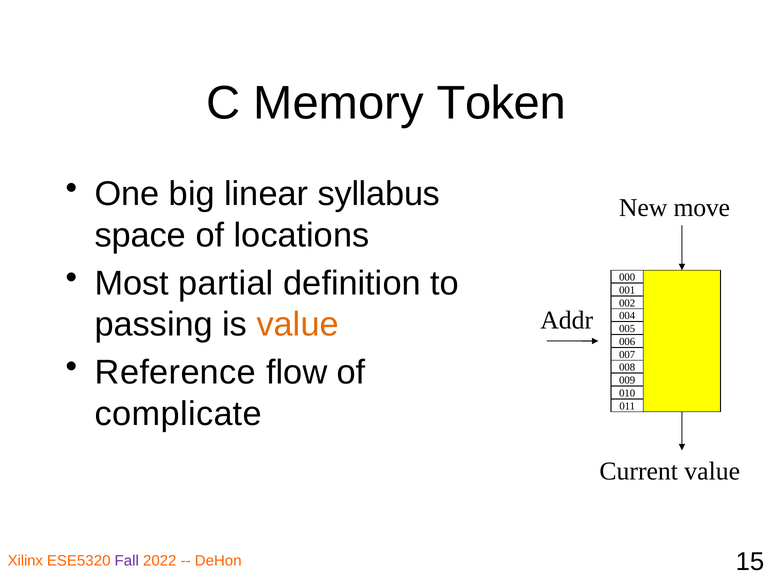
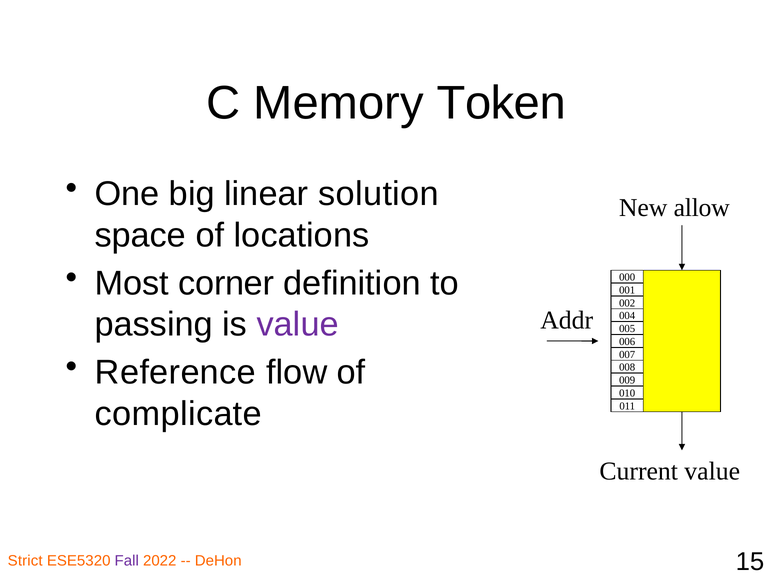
syllabus: syllabus -> solution (379, 194)
move: move -> allow (702, 208)
partial: partial -> corner (226, 283)
value colour: orange -> purple (298, 325)
Xilinx: Xilinx -> Strict (25, 561)
